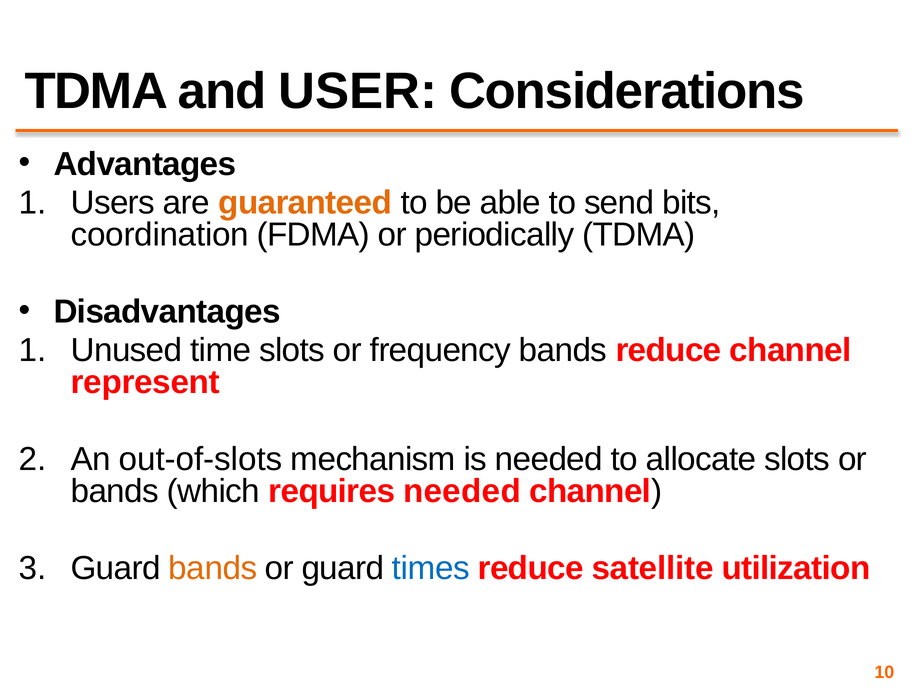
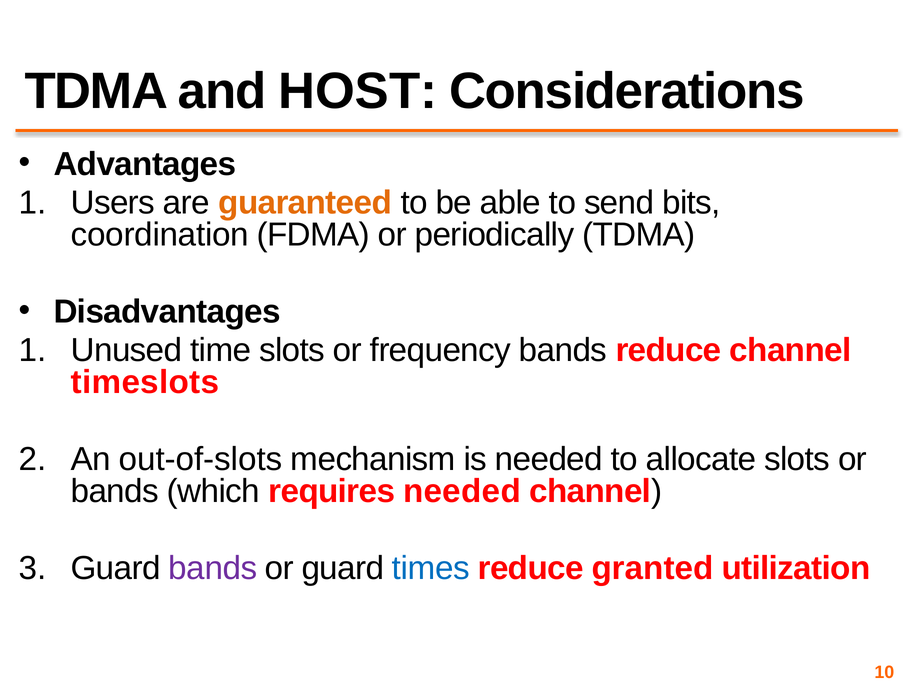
USER: USER -> HOST (358, 91)
represent: represent -> timeslots (145, 382)
bands colour: orange -> purple (213, 568)
satellite: satellite -> granted (653, 568)
